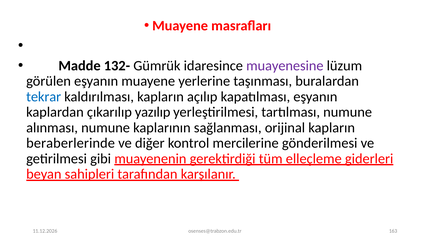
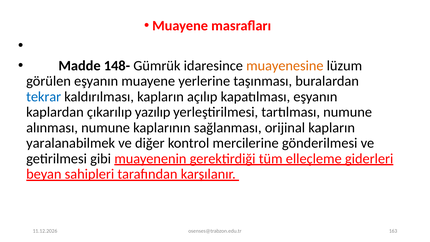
132-: 132- -> 148- (117, 66)
muayenesine colour: purple -> orange (285, 66)
beraberlerinde: beraberlerinde -> yaralanabilmek (71, 143)
